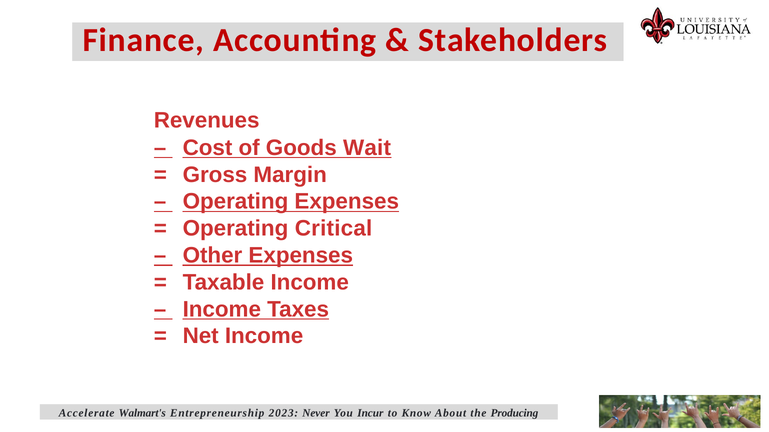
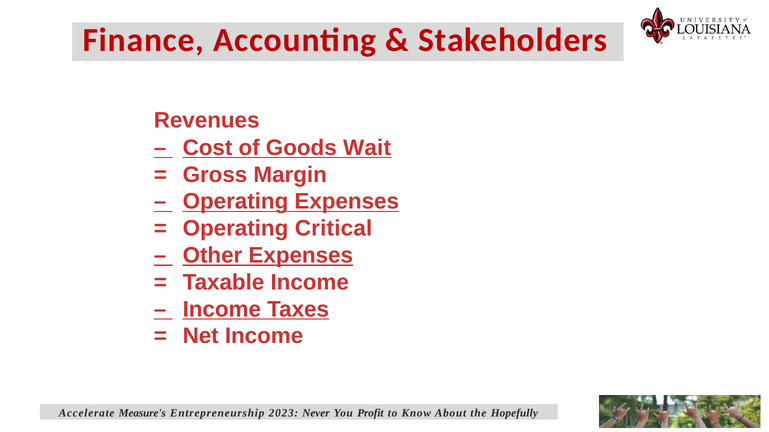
Walmart's: Walmart's -> Measure's (142, 413)
Incur: Incur -> Profit (370, 413)
Producing: Producing -> Hopefully (514, 413)
